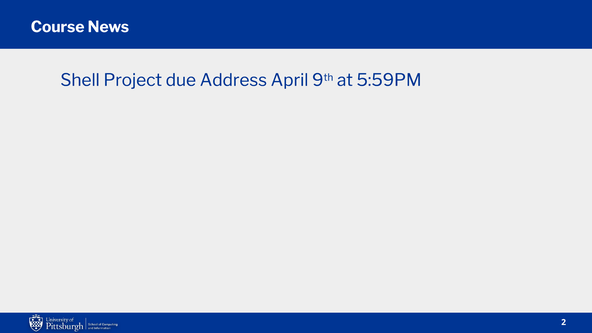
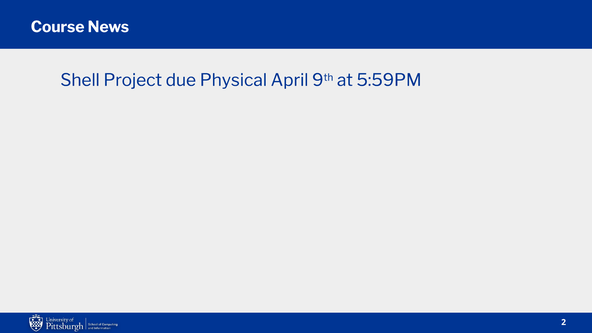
Address: Address -> Physical (233, 80)
